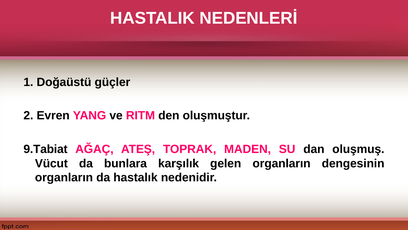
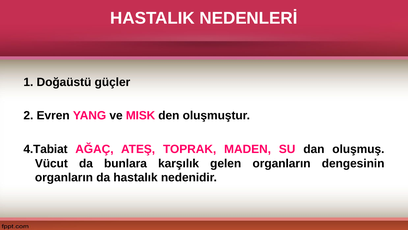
RITM: RITM -> MISK (141, 115)
9.Tabiat: 9.Tabiat -> 4.Tabiat (45, 149)
